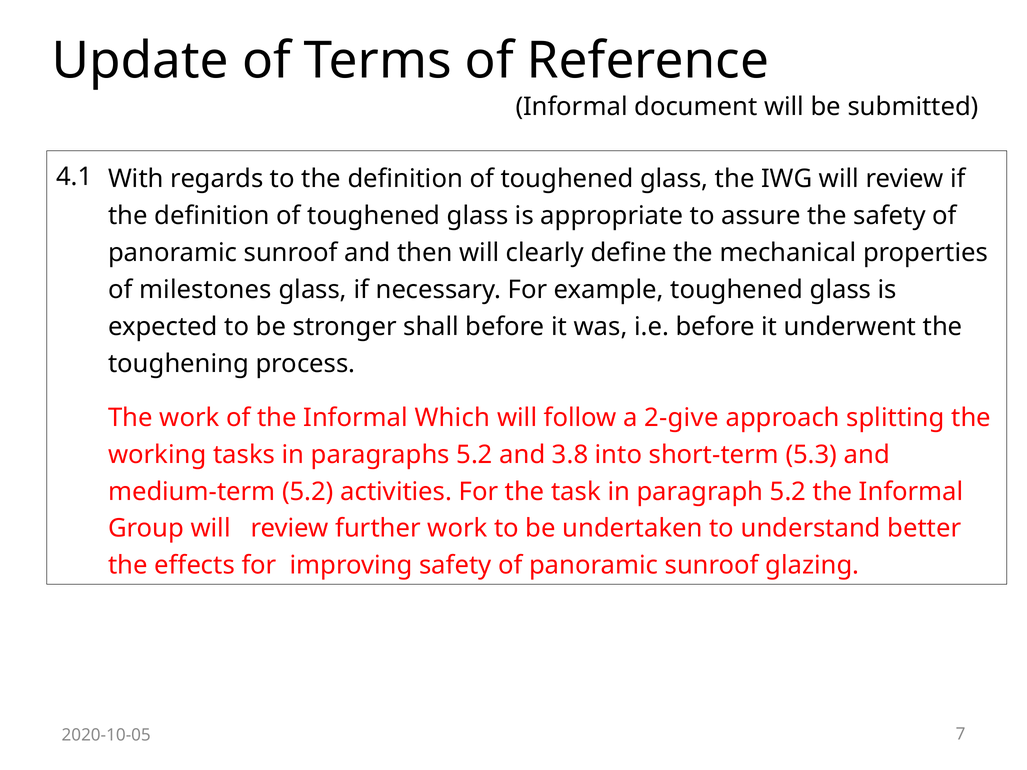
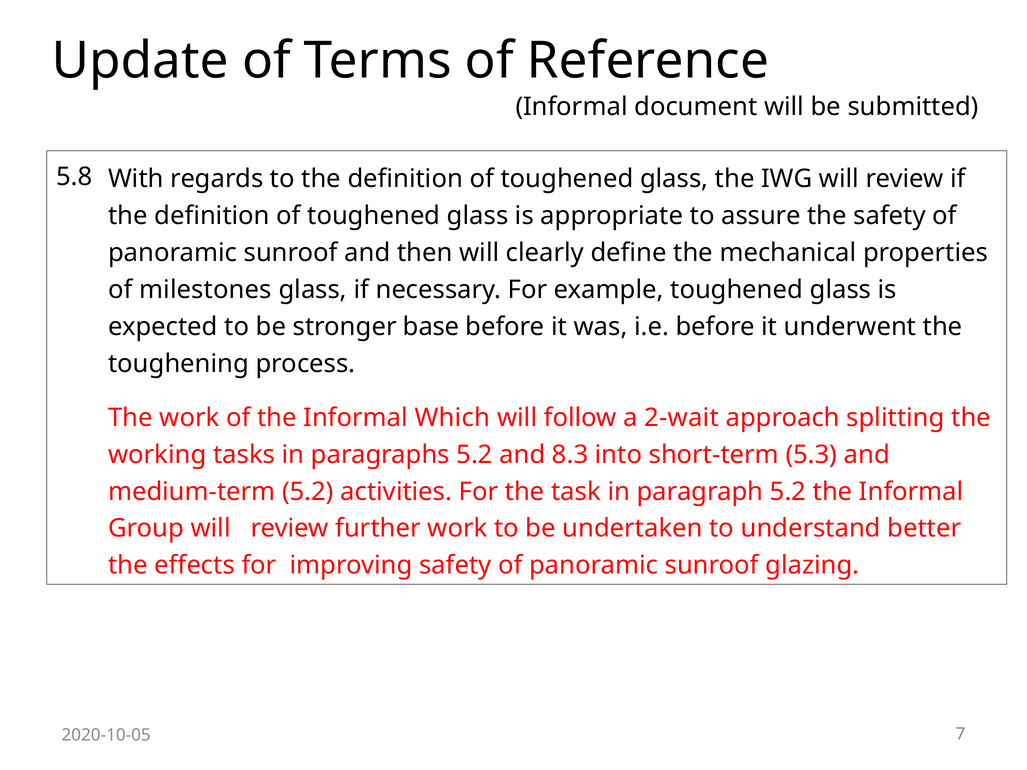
4.1: 4.1 -> 5.8 (74, 177)
shall: shall -> base (431, 327)
2-give: 2-give -> 2-wait (682, 418)
3.8: 3.8 -> 8.3 (570, 455)
